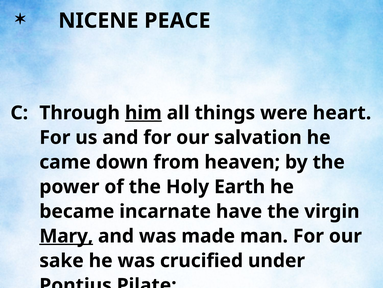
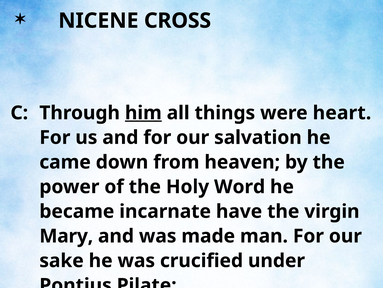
PEACE: PEACE -> CROSS (178, 21)
Earth: Earth -> Word (240, 186)
Mary underline: present -> none (66, 236)
